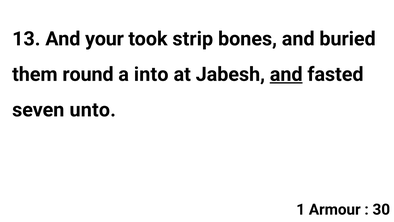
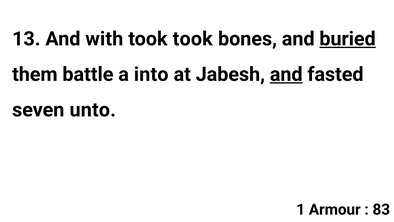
your: your -> with (104, 39)
took strip: strip -> took (193, 39)
buried underline: none -> present (348, 39)
round: round -> battle (88, 74)
30: 30 -> 83 (381, 209)
